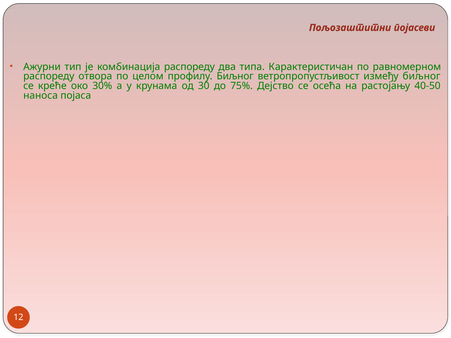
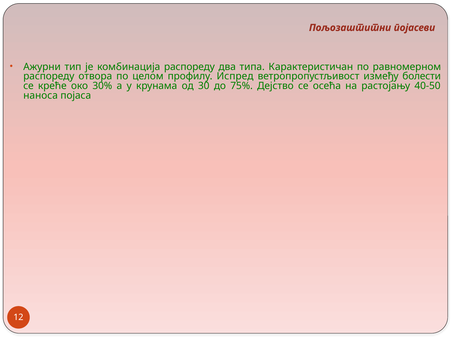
профилу Биљног: Биљног -> Испред (235, 76)
између биљног: биљног -> болести (422, 76)
